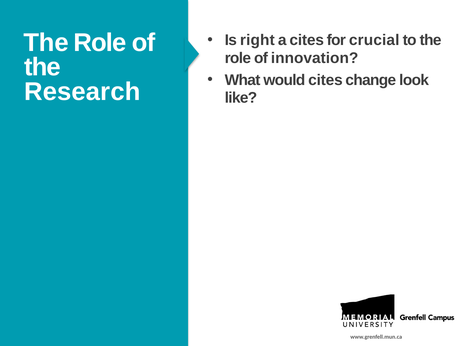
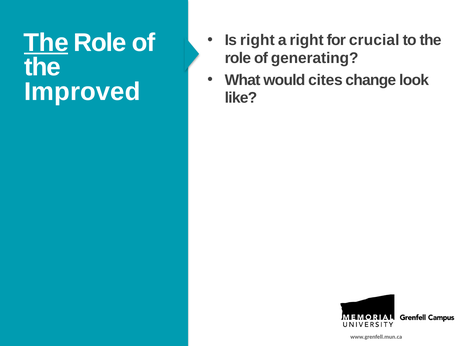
The underline: none -> present (46, 43)
a cites: cites -> right (307, 40)
innovation: innovation -> generating (315, 58)
Research: Research -> Improved (82, 92)
